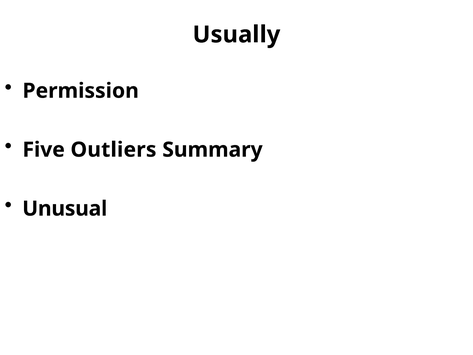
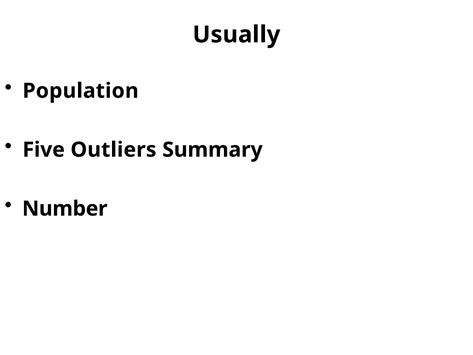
Permission: Permission -> Population (81, 91)
Unusual: Unusual -> Number (65, 209)
